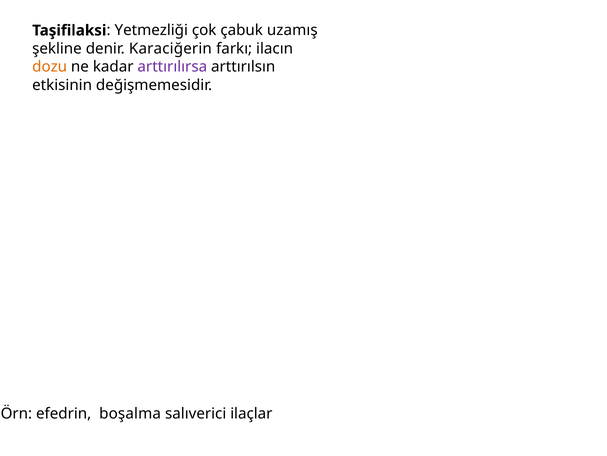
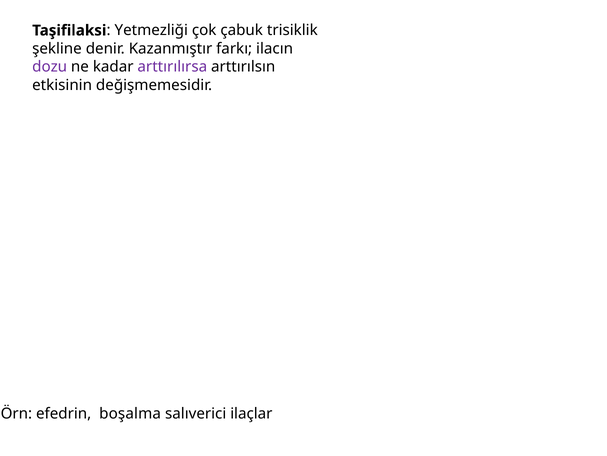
uzamış: uzamış -> trisiklik (292, 30)
Karaciğerin: Karaciğerin -> Kazanmıştır (171, 49)
dozu colour: orange -> purple (50, 67)
